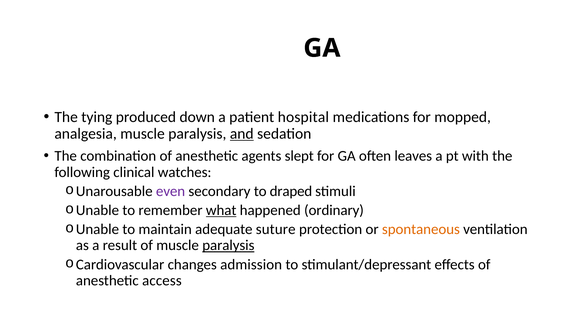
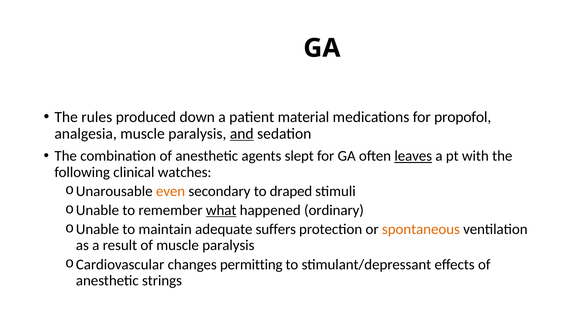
tying: tying -> rules (97, 117)
hospital: hospital -> material (304, 117)
mopped: mopped -> propofol (463, 117)
leaves underline: none -> present (413, 156)
even colour: purple -> orange (171, 191)
suture: suture -> suffers (276, 230)
paralysis underline: present -> none (228, 246)
admission: admission -> permitting (251, 265)
access: access -> strings (162, 281)
